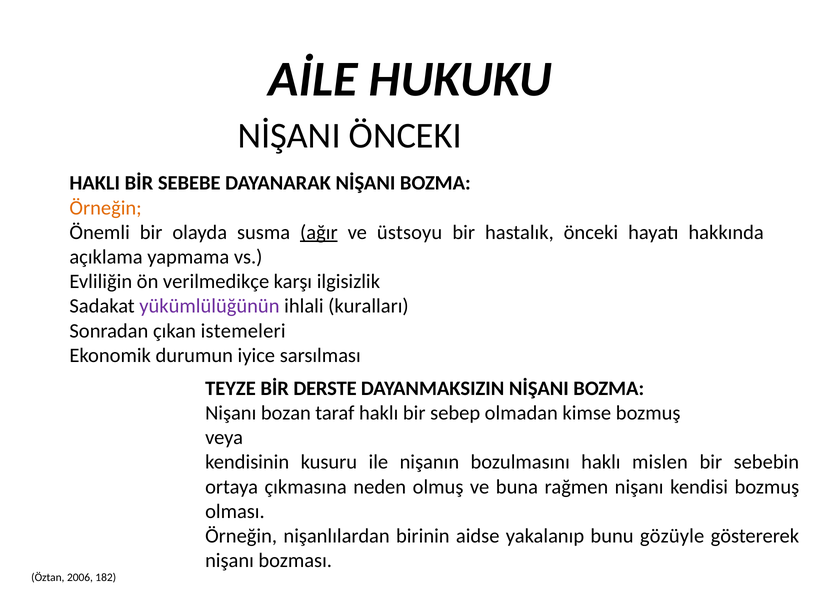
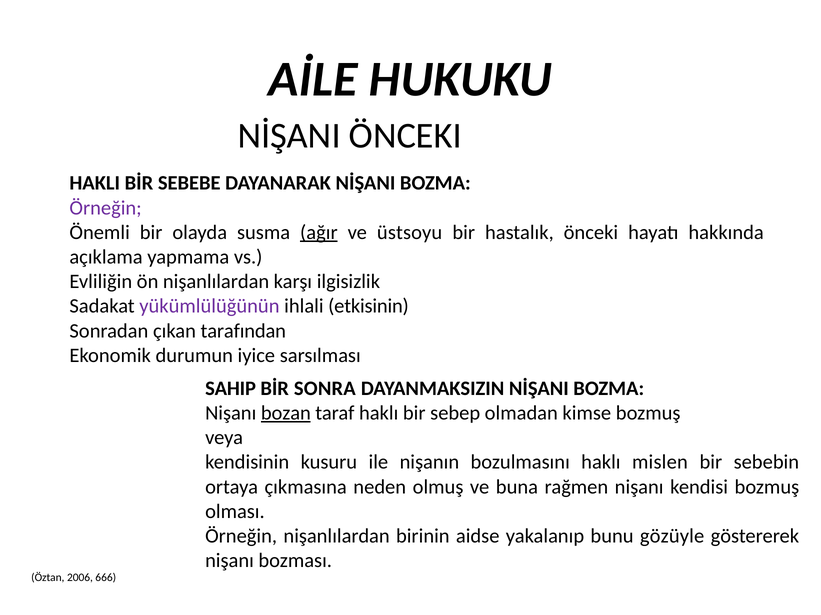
Örneğin colour: orange -> purple (106, 208)
ön verilmedikçe: verilmedikçe -> nişanlılardan (216, 282)
kuralları: kuralları -> etkisinin (369, 307)
istemeleri: istemeleri -> tarafından (243, 331)
TEYZE: TEYZE -> SAHIP (231, 389)
DERSTE: DERSTE -> SONRA (325, 389)
bozan underline: none -> present (286, 413)
182: 182 -> 666 (106, 578)
